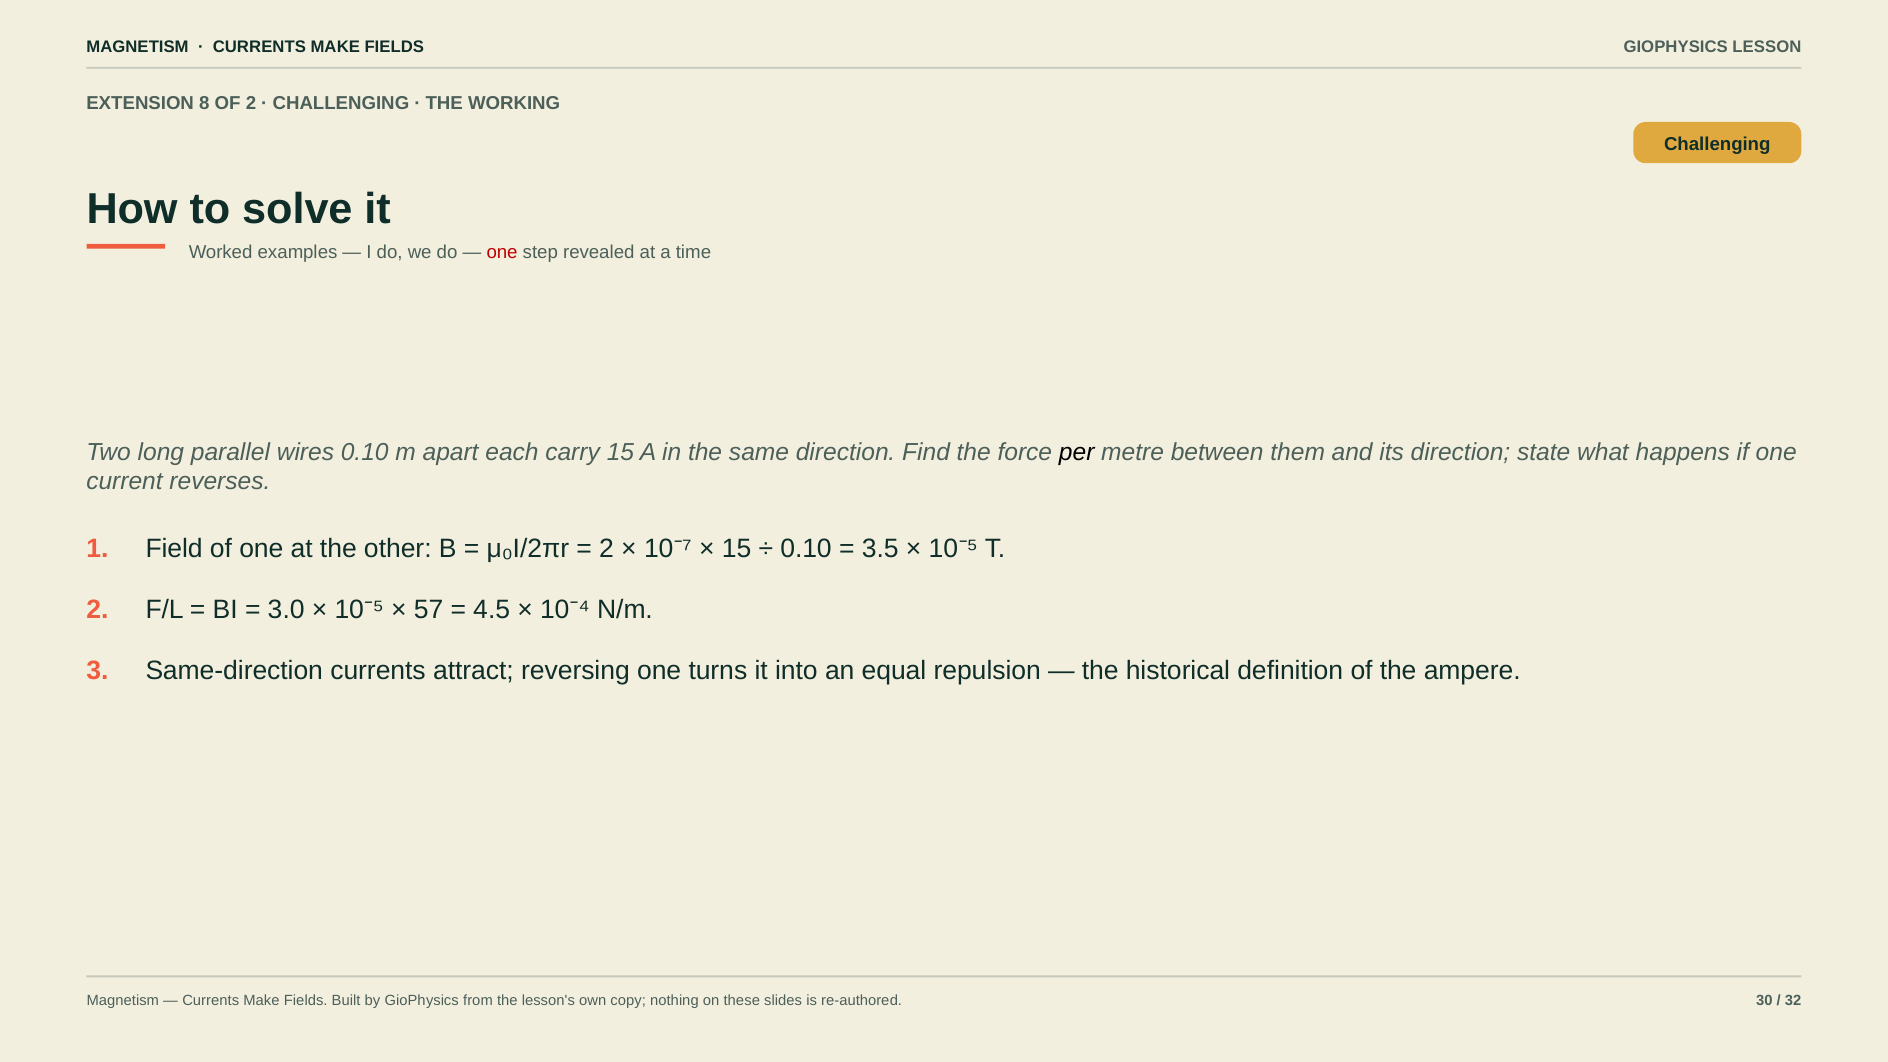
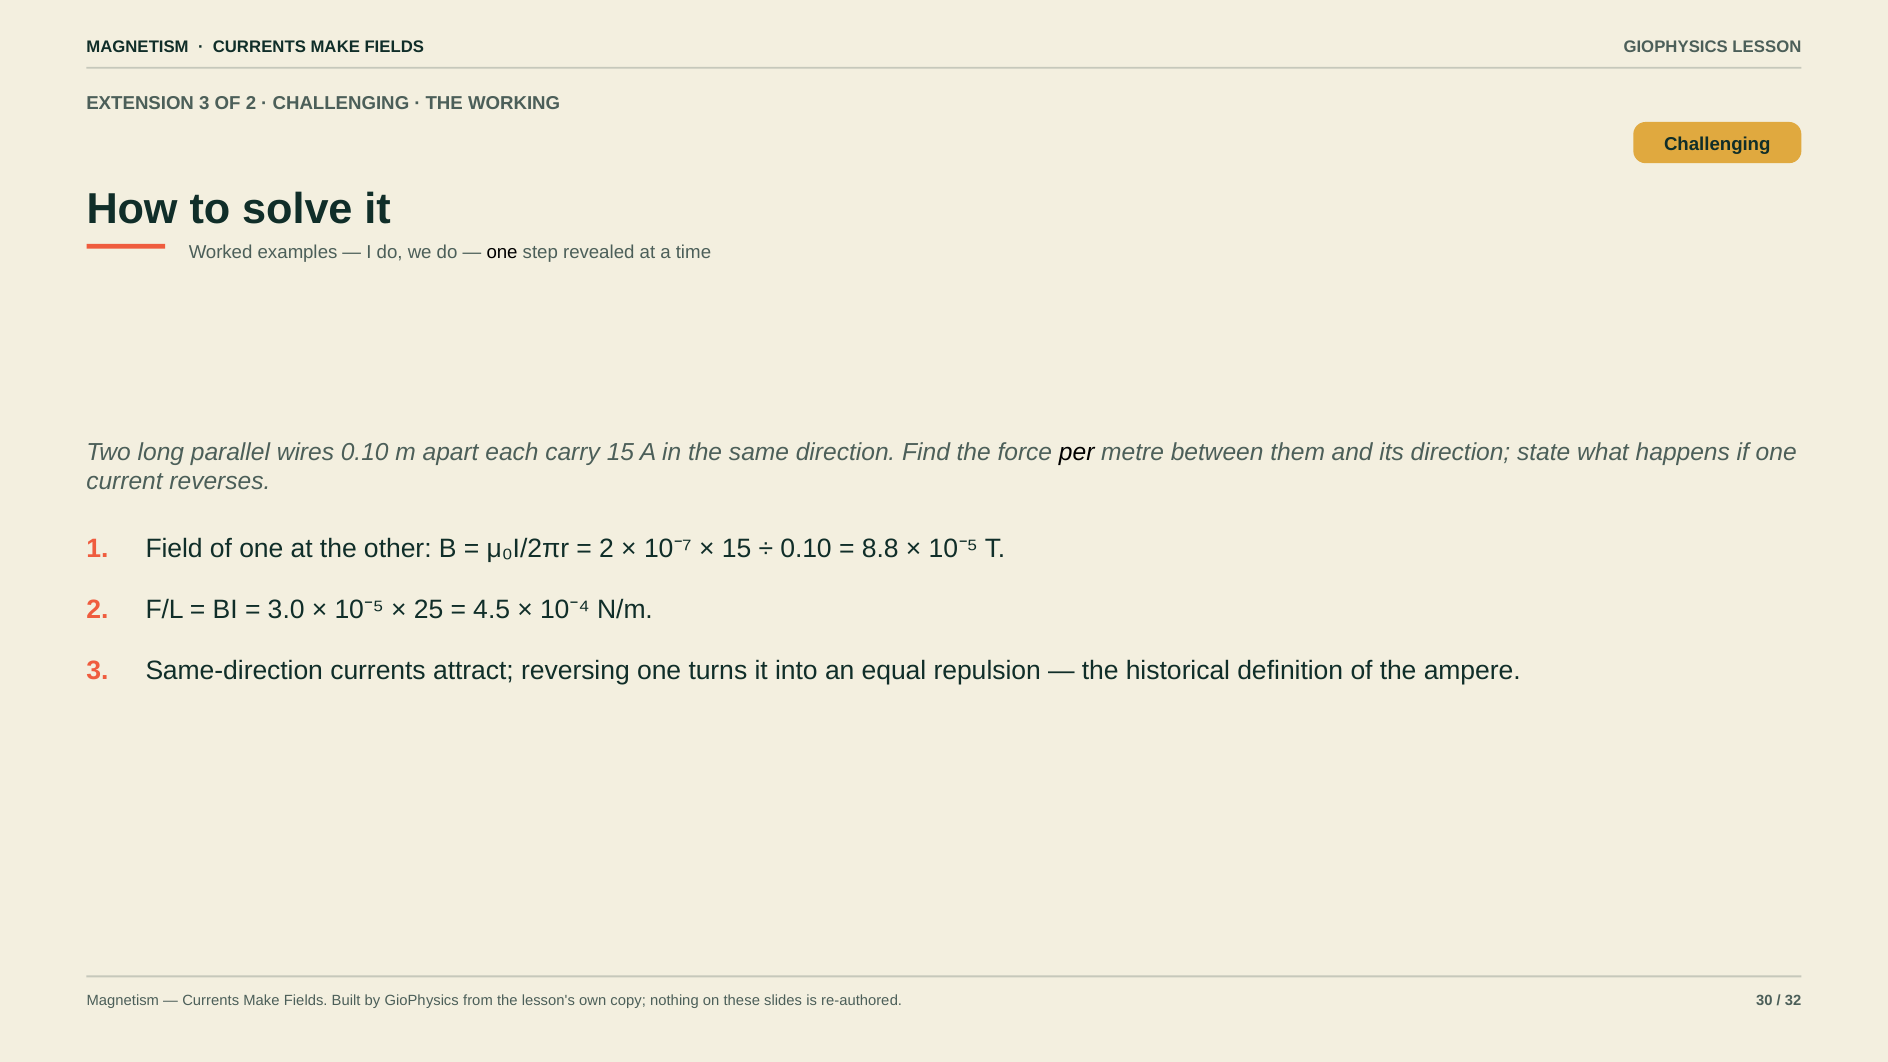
EXTENSION 8: 8 -> 3 (204, 103)
one colour: red -> black (502, 252)
3.5: 3.5 -> 8.8 (880, 549)
57: 57 -> 25 (429, 610)
